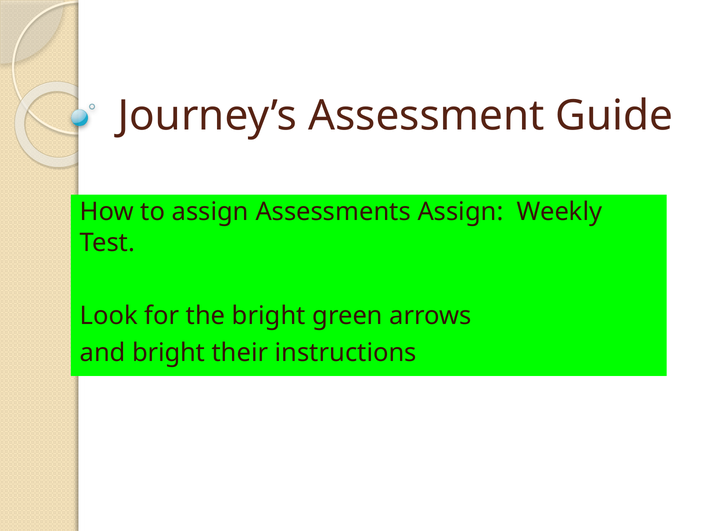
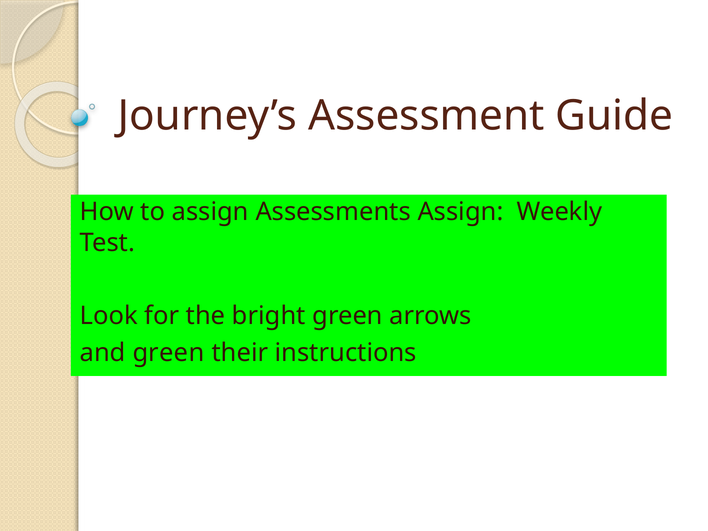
and bright: bright -> green (168, 353)
